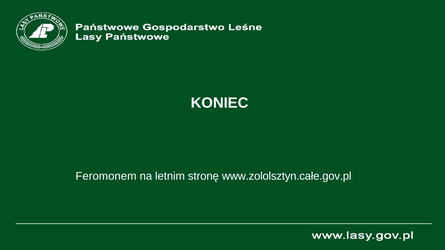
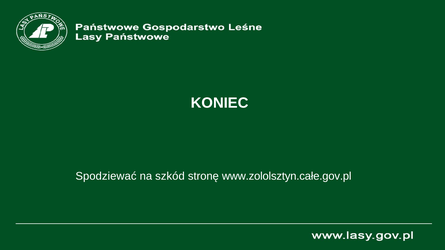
Feromonem: Feromonem -> Spodziewać (106, 176)
letnim: letnim -> szkód (170, 176)
